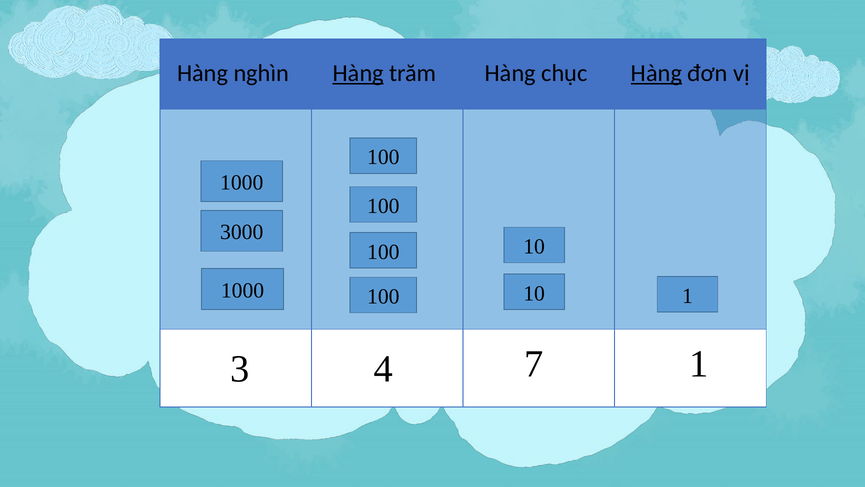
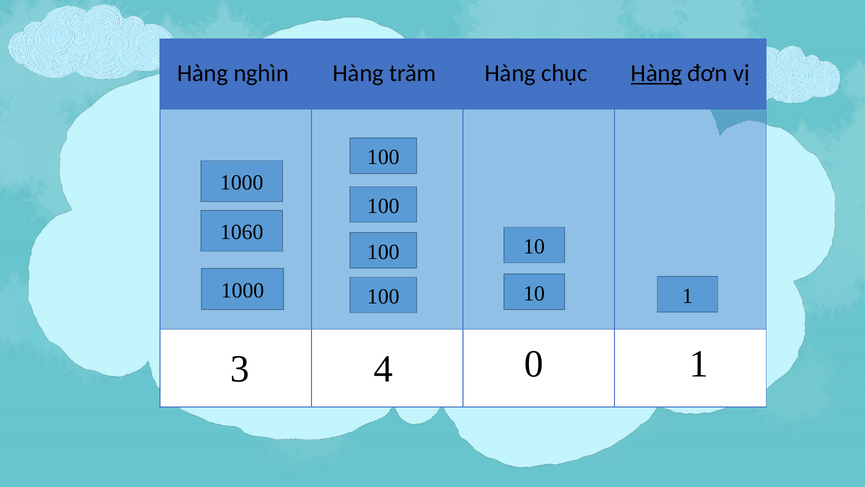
Hàng underline: present -> none (358, 73)
3000: 3000 -> 1060 (242, 232)
7: 7 -> 0 (534, 364)
